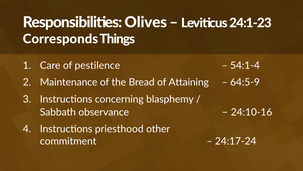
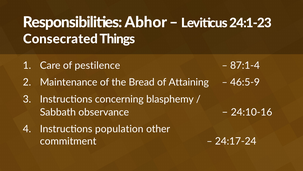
Olives: Olives -> Abhor (146, 22)
Corresponds: Corresponds -> Consecrated (60, 39)
54:1-4: 54:1-4 -> 87:1-4 (245, 65)
64:5-9: 64:5-9 -> 46:5-9 (245, 82)
priesthood: priesthood -> population (119, 129)
